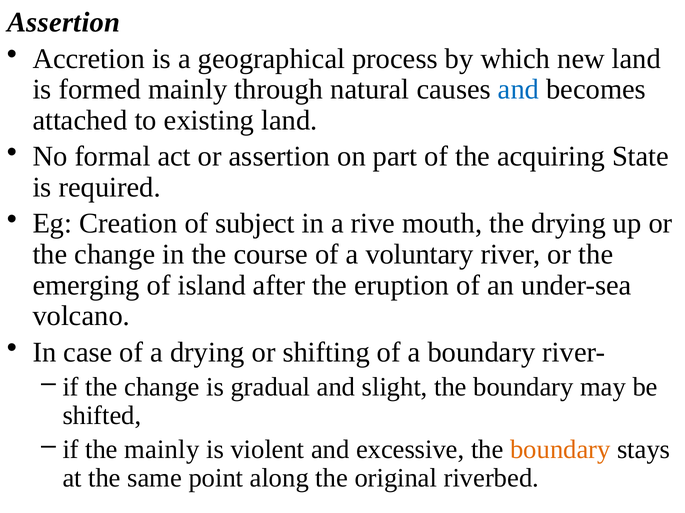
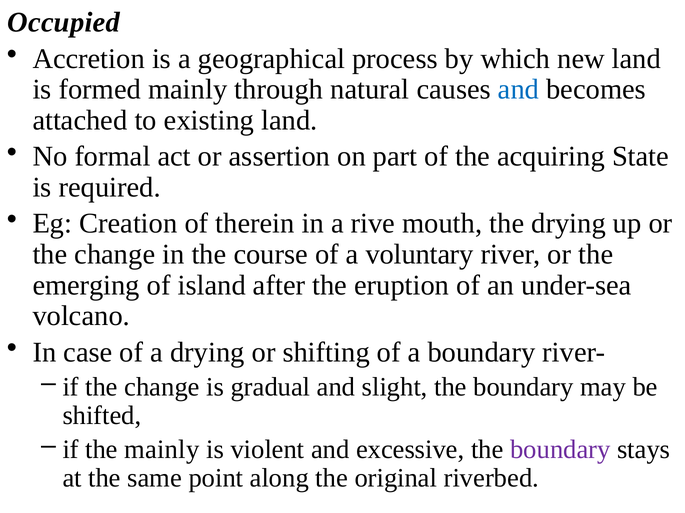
Assertion: Assertion -> Occupied (64, 23)
subject: subject -> therein (255, 224)
boundary colour: orange -> purple (560, 450)
